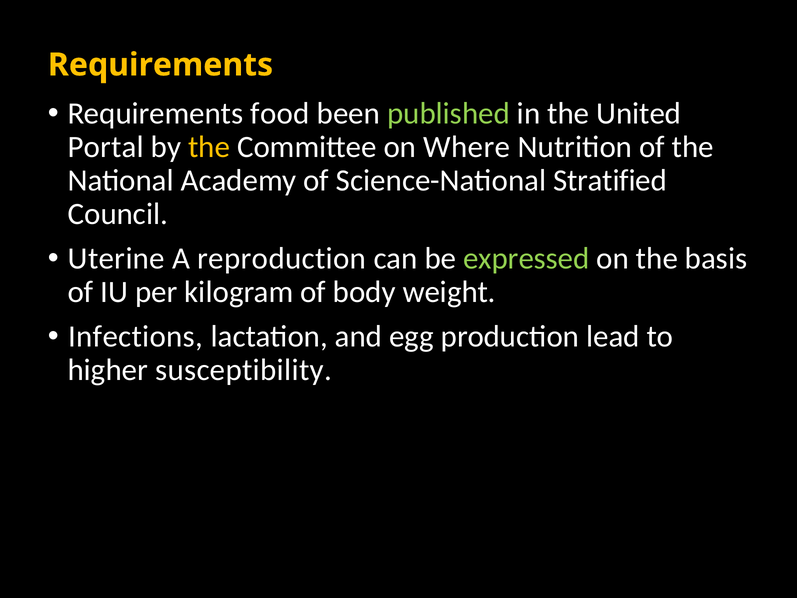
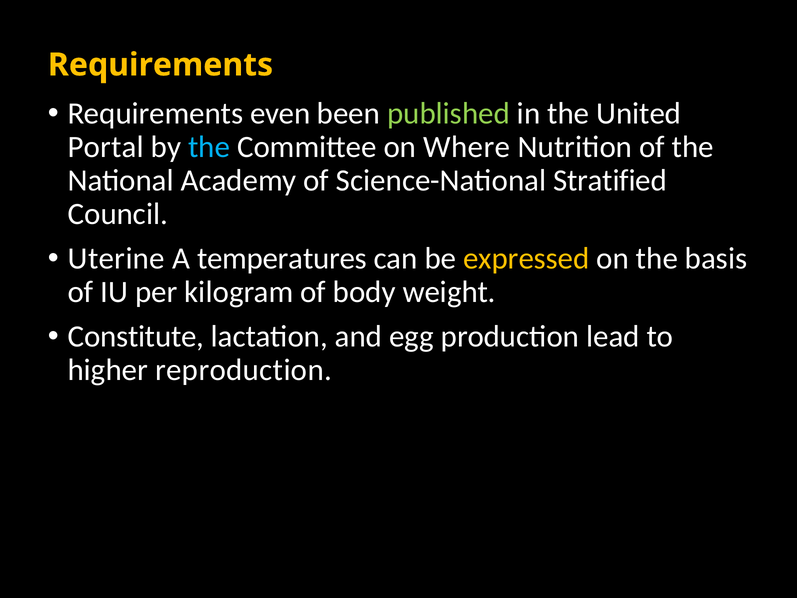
food: food -> even (280, 114)
the colour: yellow -> light blue (209, 147)
reproduction: reproduction -> temperatures (282, 259)
expressed colour: light green -> yellow (526, 259)
Infections: Infections -> Constitute (136, 337)
susceptibility: susceptibility -> reproduction (244, 370)
